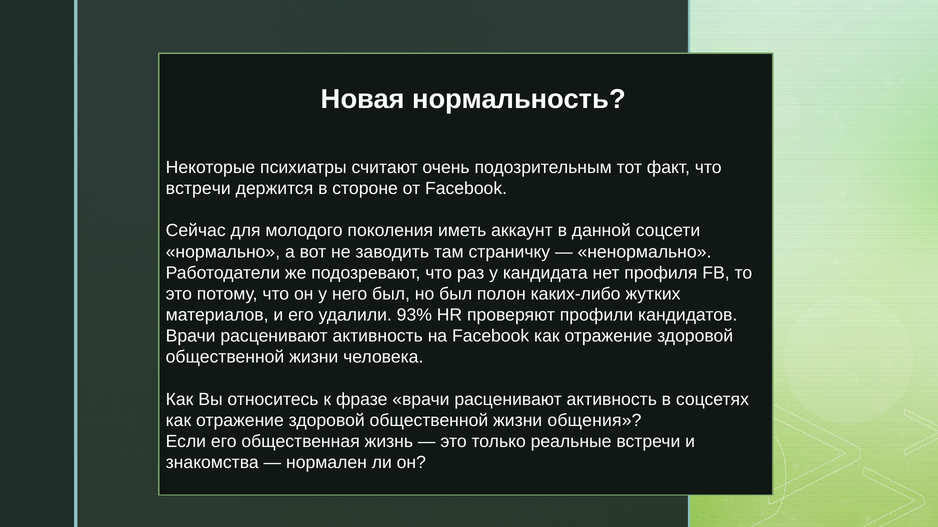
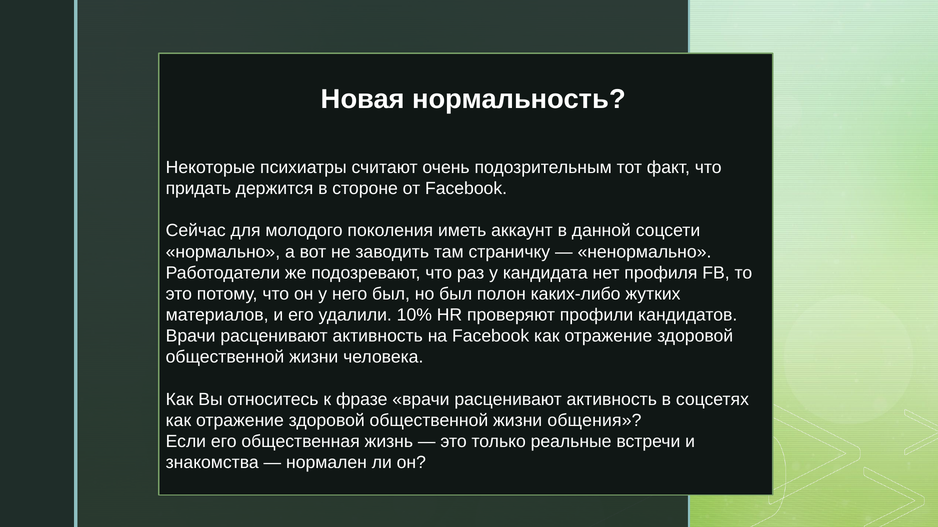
встречи: встречи -> придать (198, 189)
93%: 93% -> 10% (414, 315)
